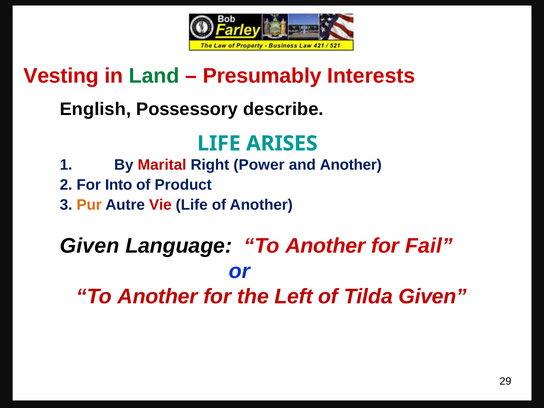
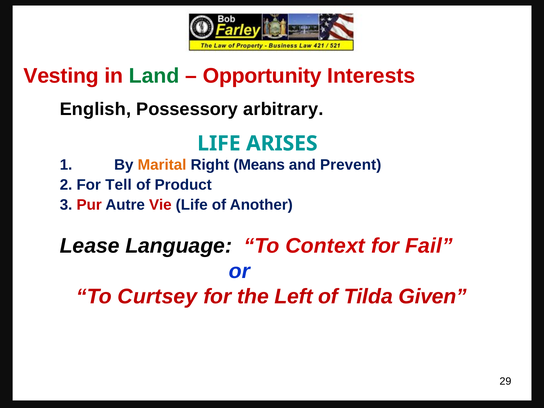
Presumably: Presumably -> Opportunity (262, 76)
describe: describe -> arbitrary (283, 109)
Marital colour: red -> orange (162, 165)
Power: Power -> Means (259, 165)
and Another: Another -> Prevent (351, 165)
Into: Into -> Tell (118, 185)
Pur colour: orange -> red (89, 205)
Given: Given -> Lease (90, 246)
Language To Another: Another -> Context (325, 246)
Another: Another -> Curtsey (157, 297)
